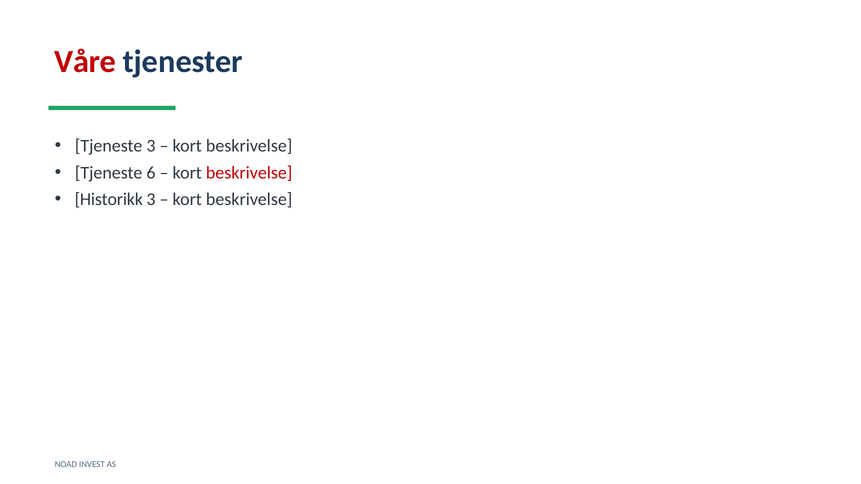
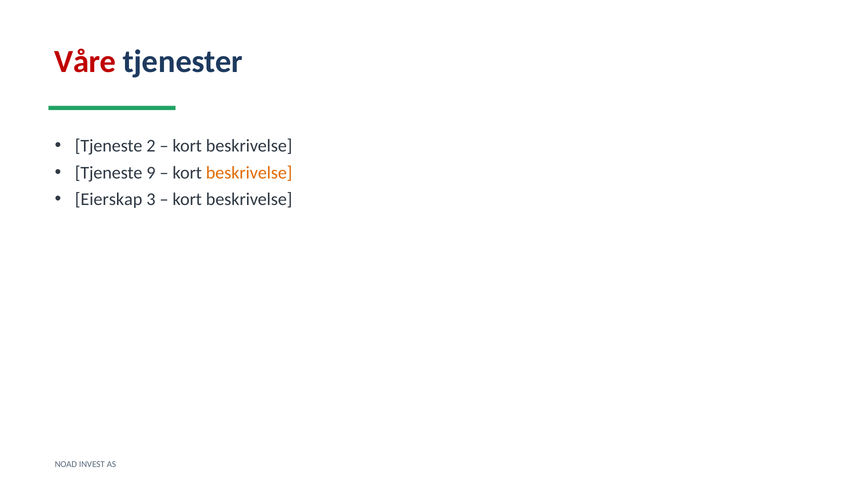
Tjeneste 3: 3 -> 2 (151, 146)
6: 6 -> 9 (151, 173)
beskrivelse colour: red -> orange (249, 173)
Historikk: Historikk -> Eierskap (109, 200)
